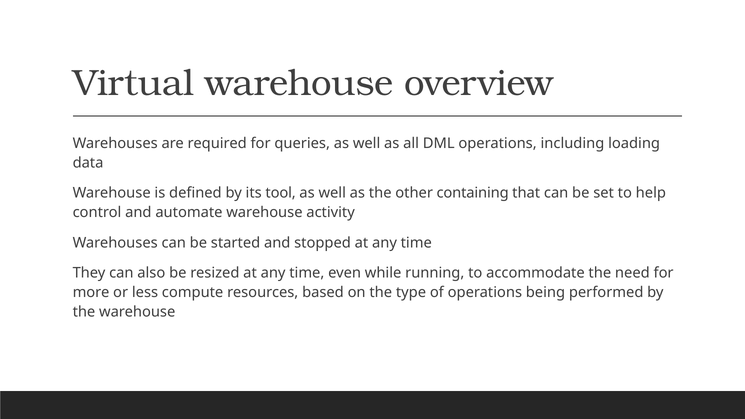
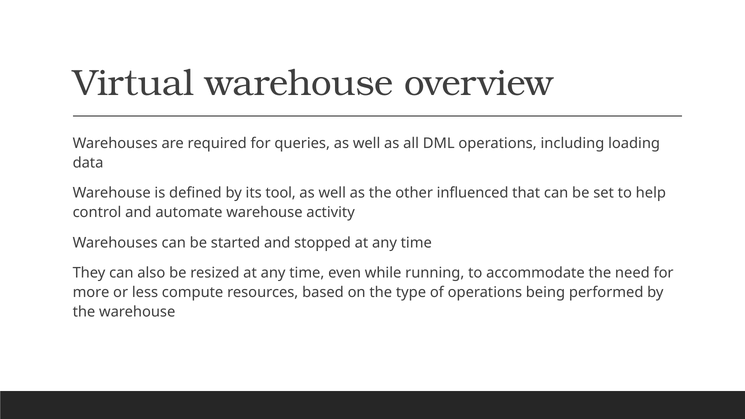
containing: containing -> influenced (473, 193)
